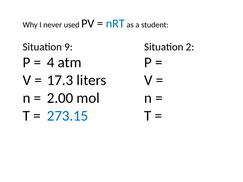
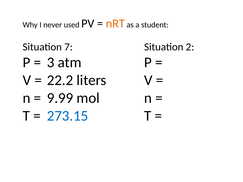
nRT colour: blue -> orange (115, 24)
9: 9 -> 7 (68, 47)
4: 4 -> 3 (51, 63)
17.3: 17.3 -> 22.2 (60, 80)
2.00: 2.00 -> 9.99 (60, 98)
